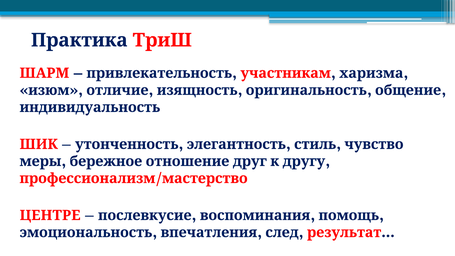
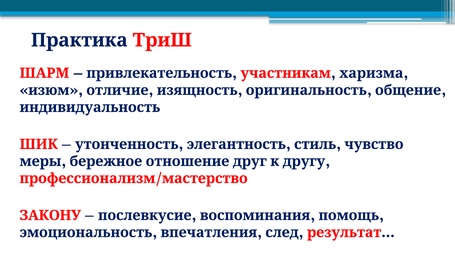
ЦЕНТРЕ: ЦЕНТРЕ -> ЗАКОНУ (50, 215)
